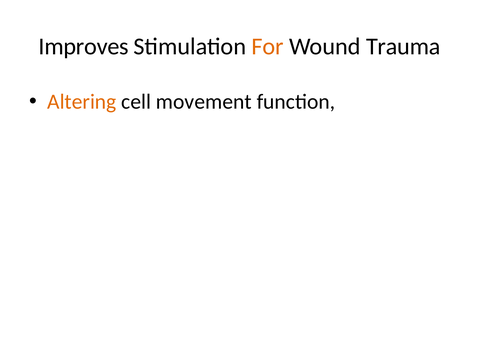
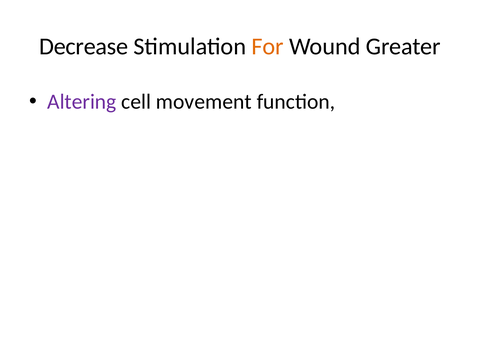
Improves: Improves -> Decrease (84, 47)
Trauma: Trauma -> Greater (403, 47)
Altering colour: orange -> purple (82, 102)
